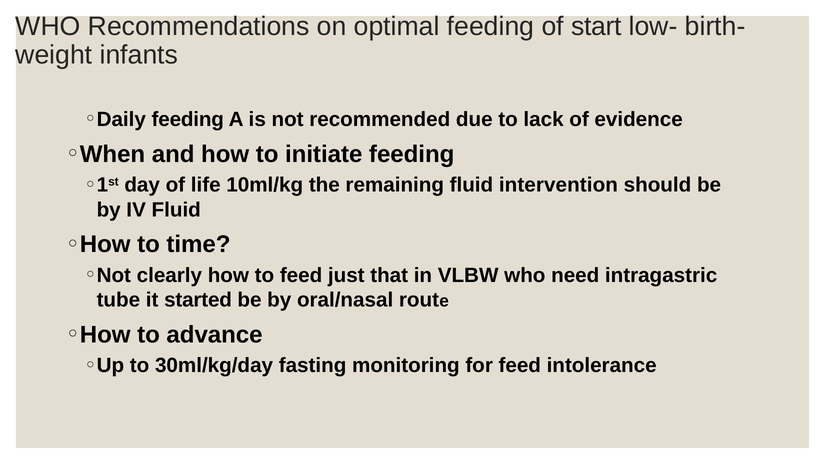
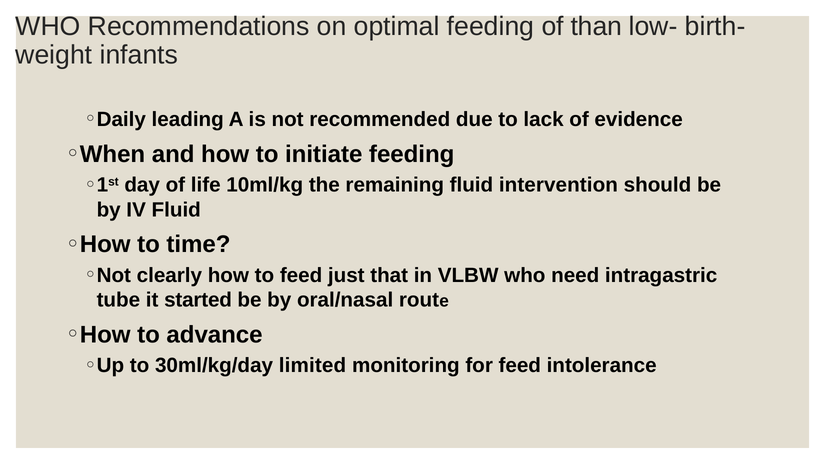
start: start -> than (596, 26)
feeding: feeding -> leading (188, 119)
fasting: fasting -> limited (312, 366)
